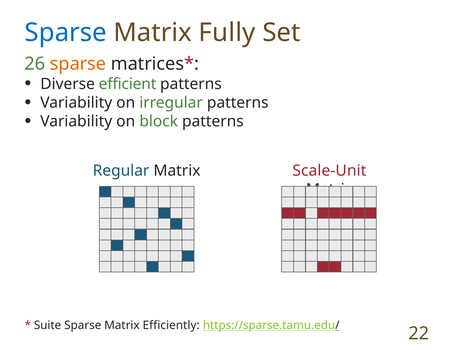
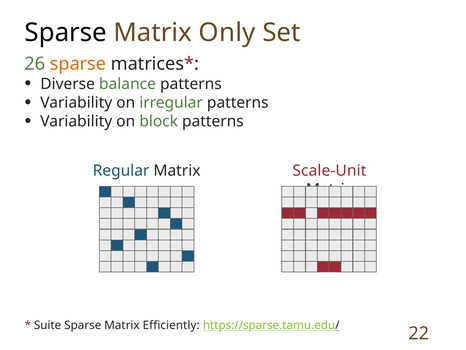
Sparse colour: blue -> black (66, 33)
Fully: Fully -> Only (227, 33)
efficient: efficient -> balance (127, 84)
